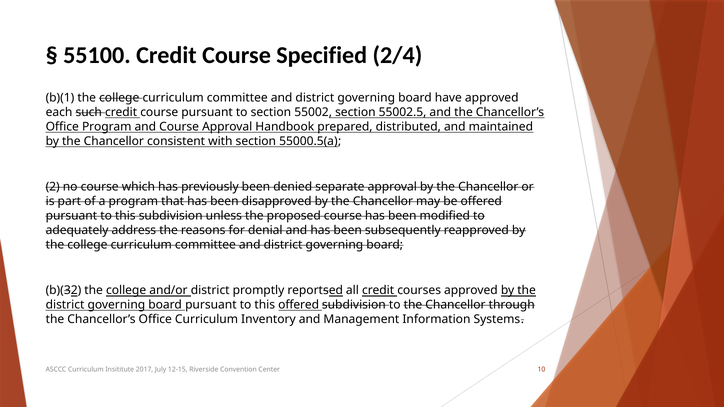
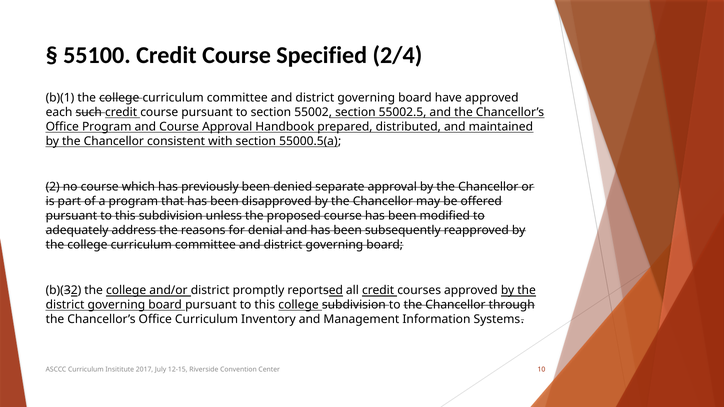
this offered: offered -> college (299, 305)
